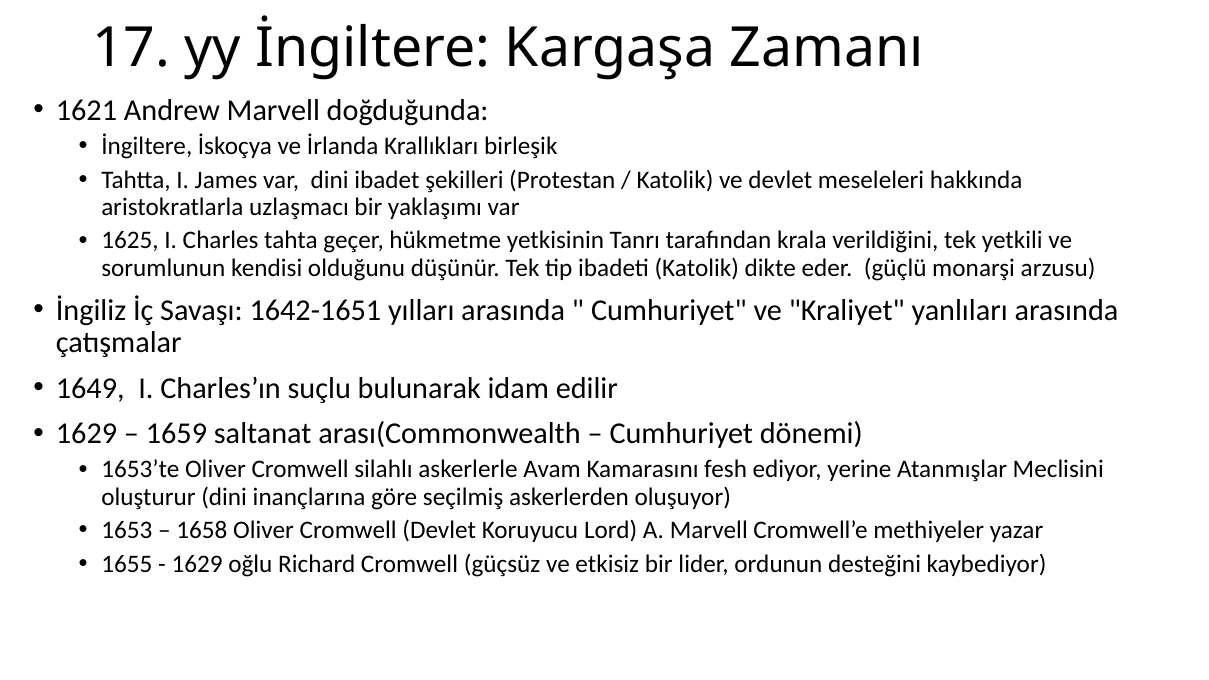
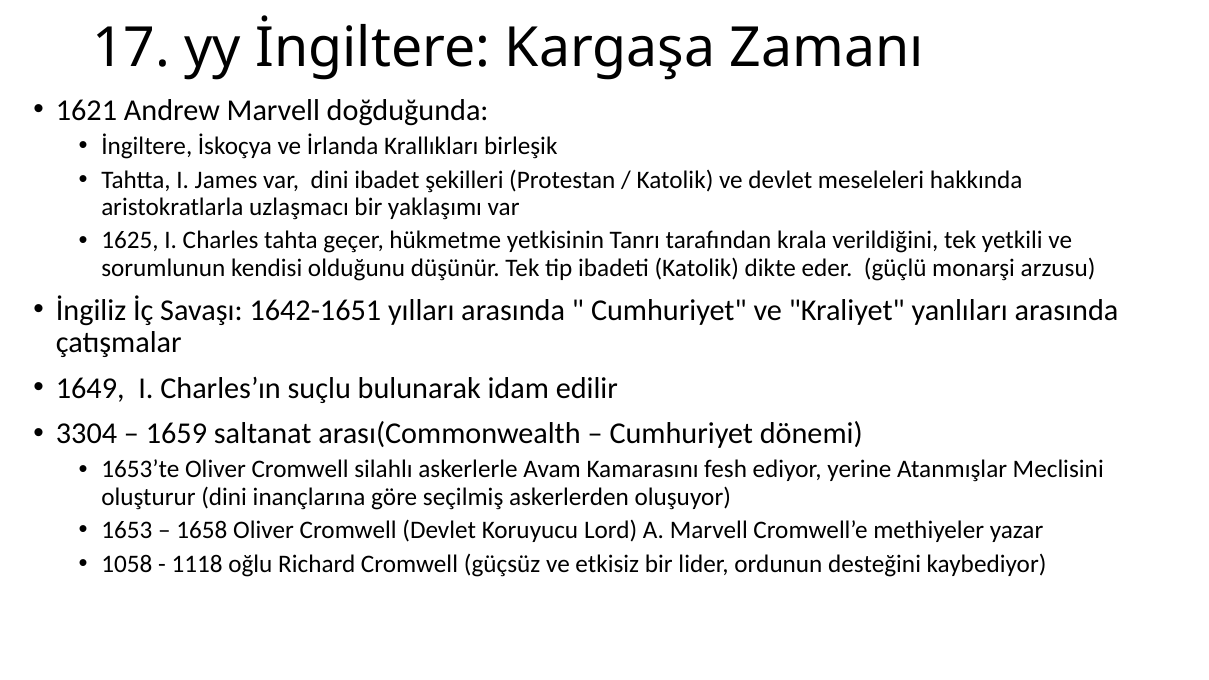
1629: 1629 -> 3304 (87, 433)
1655: 1655 -> 1058 (127, 564)
1629: 1629 -> 1118 (197, 564)
